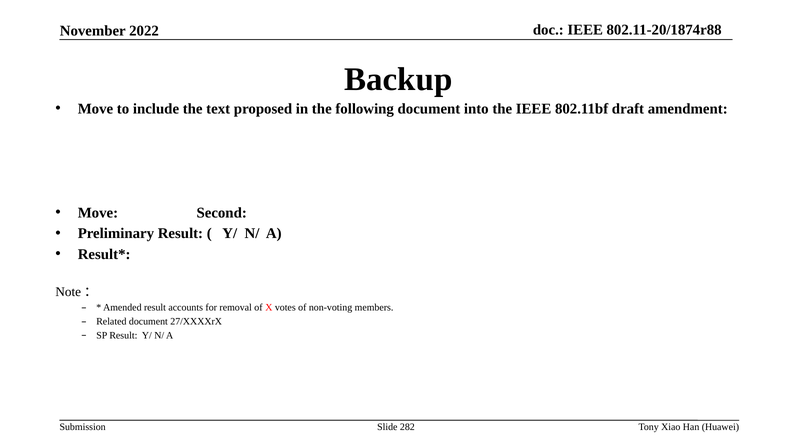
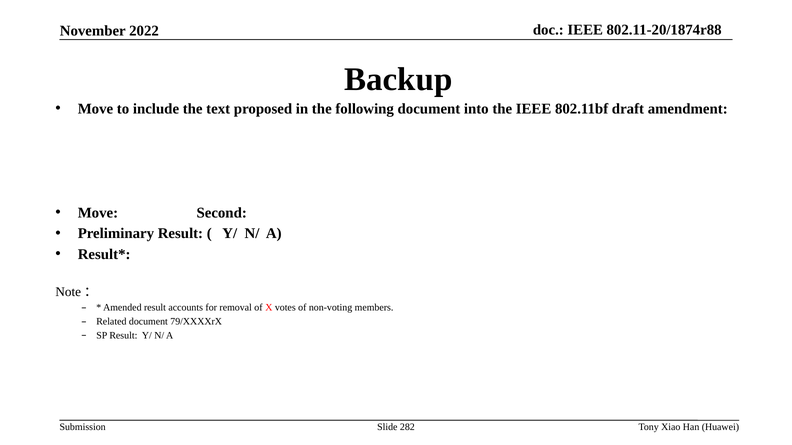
27/XXXXrX: 27/XXXXrX -> 79/XXXXrX (196, 322)
